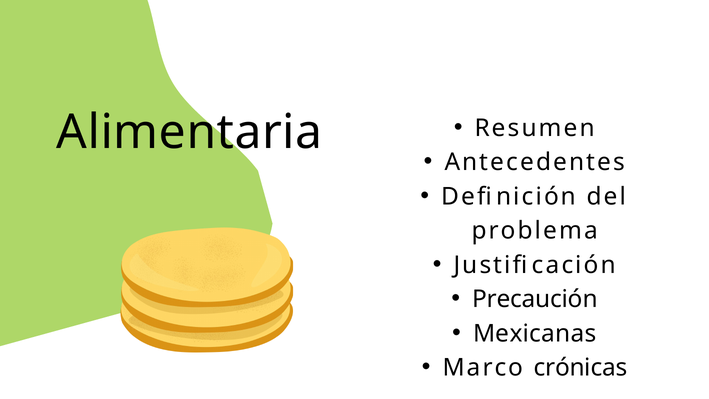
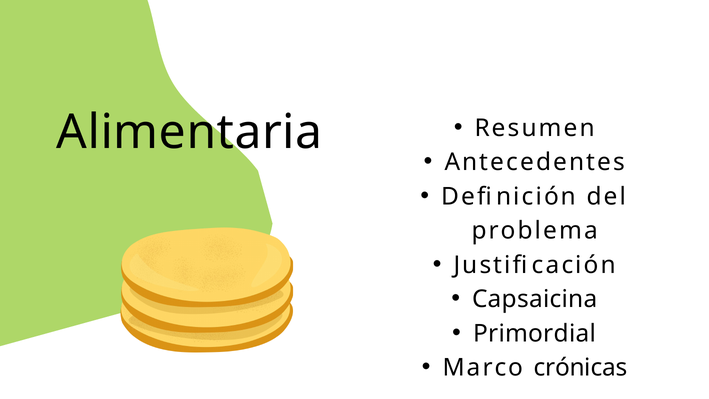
Precaución: Precaución -> Capsaicina (535, 299)
Mexicanas: Mexicanas -> Primordial (535, 333)
